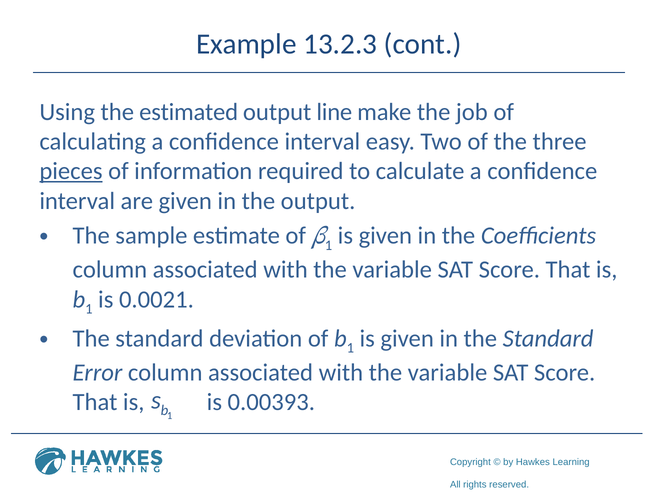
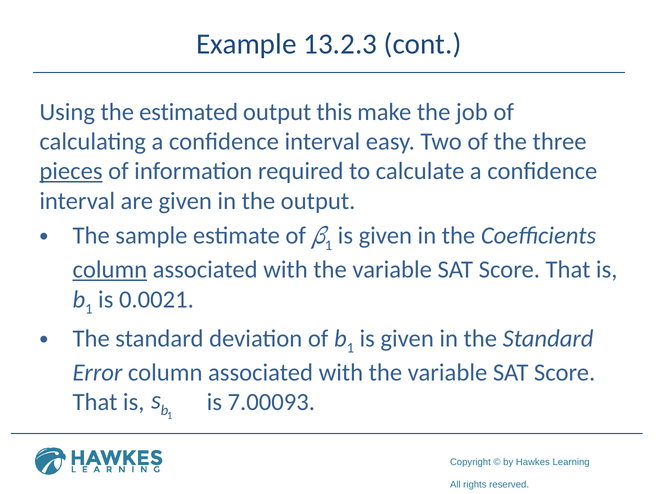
line: line -> this (334, 112)
column underline: none -> present (110, 269)
0.00393: 0.00393 -> 7.00093 (271, 402)
